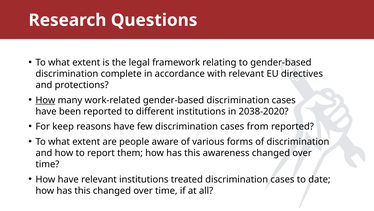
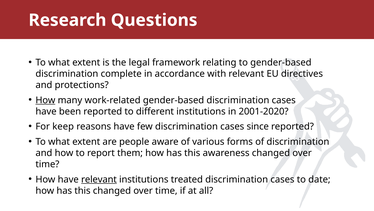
2038-2020: 2038-2020 -> 2001-2020 (264, 111)
from: from -> since (258, 126)
relevant underline: none -> present (99, 179)
